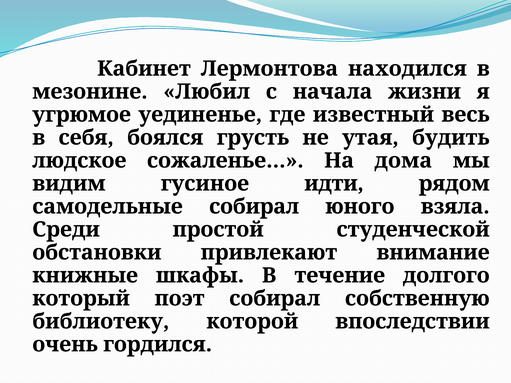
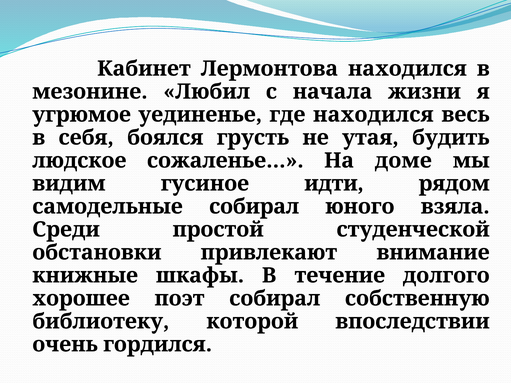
где известный: известный -> находился (373, 115)
дома: дома -> доме (403, 161)
который: который -> хорошее (81, 299)
